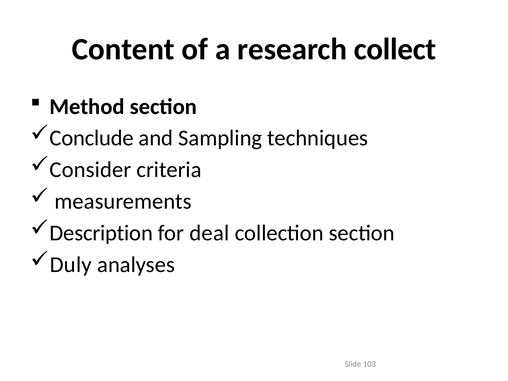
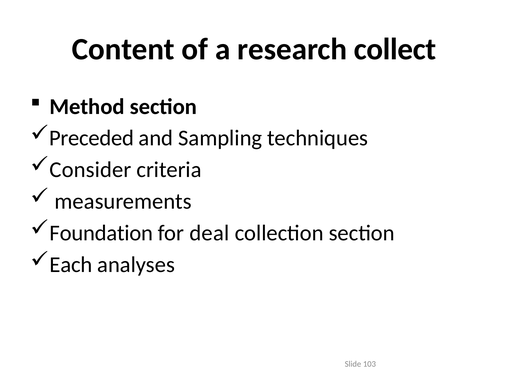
Conclude: Conclude -> Preceded (92, 138)
Description: Description -> Foundation (101, 233)
Duly: Duly -> Each (71, 265)
